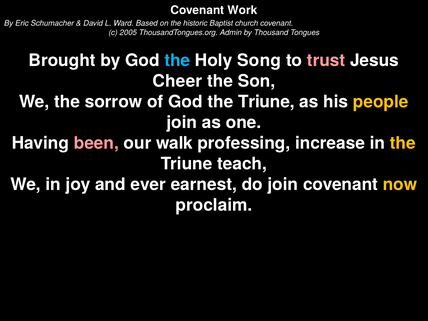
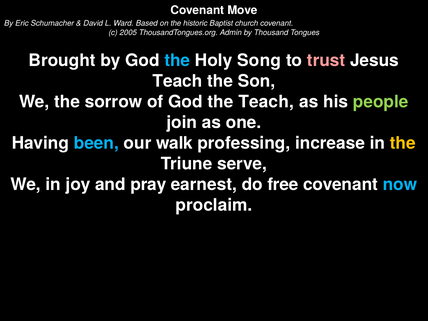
Work: Work -> Move (243, 10)
Cheer: Cheer -> Teach (177, 81)
God the Triune: Triune -> Teach (266, 102)
people colour: yellow -> light green (381, 102)
been colour: pink -> light blue (96, 143)
teach: teach -> serve (242, 164)
ever: ever -> pray (148, 185)
do join: join -> free (283, 185)
now colour: yellow -> light blue (400, 185)
